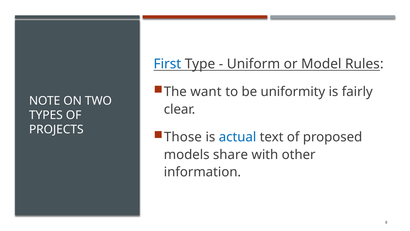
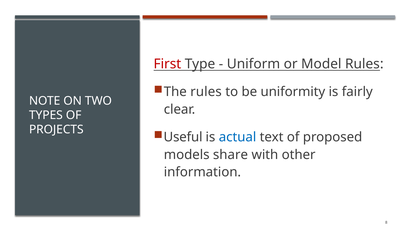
First colour: blue -> red (167, 64)
The want: want -> rules (206, 92)
Those: Those -> Useful (183, 137)
